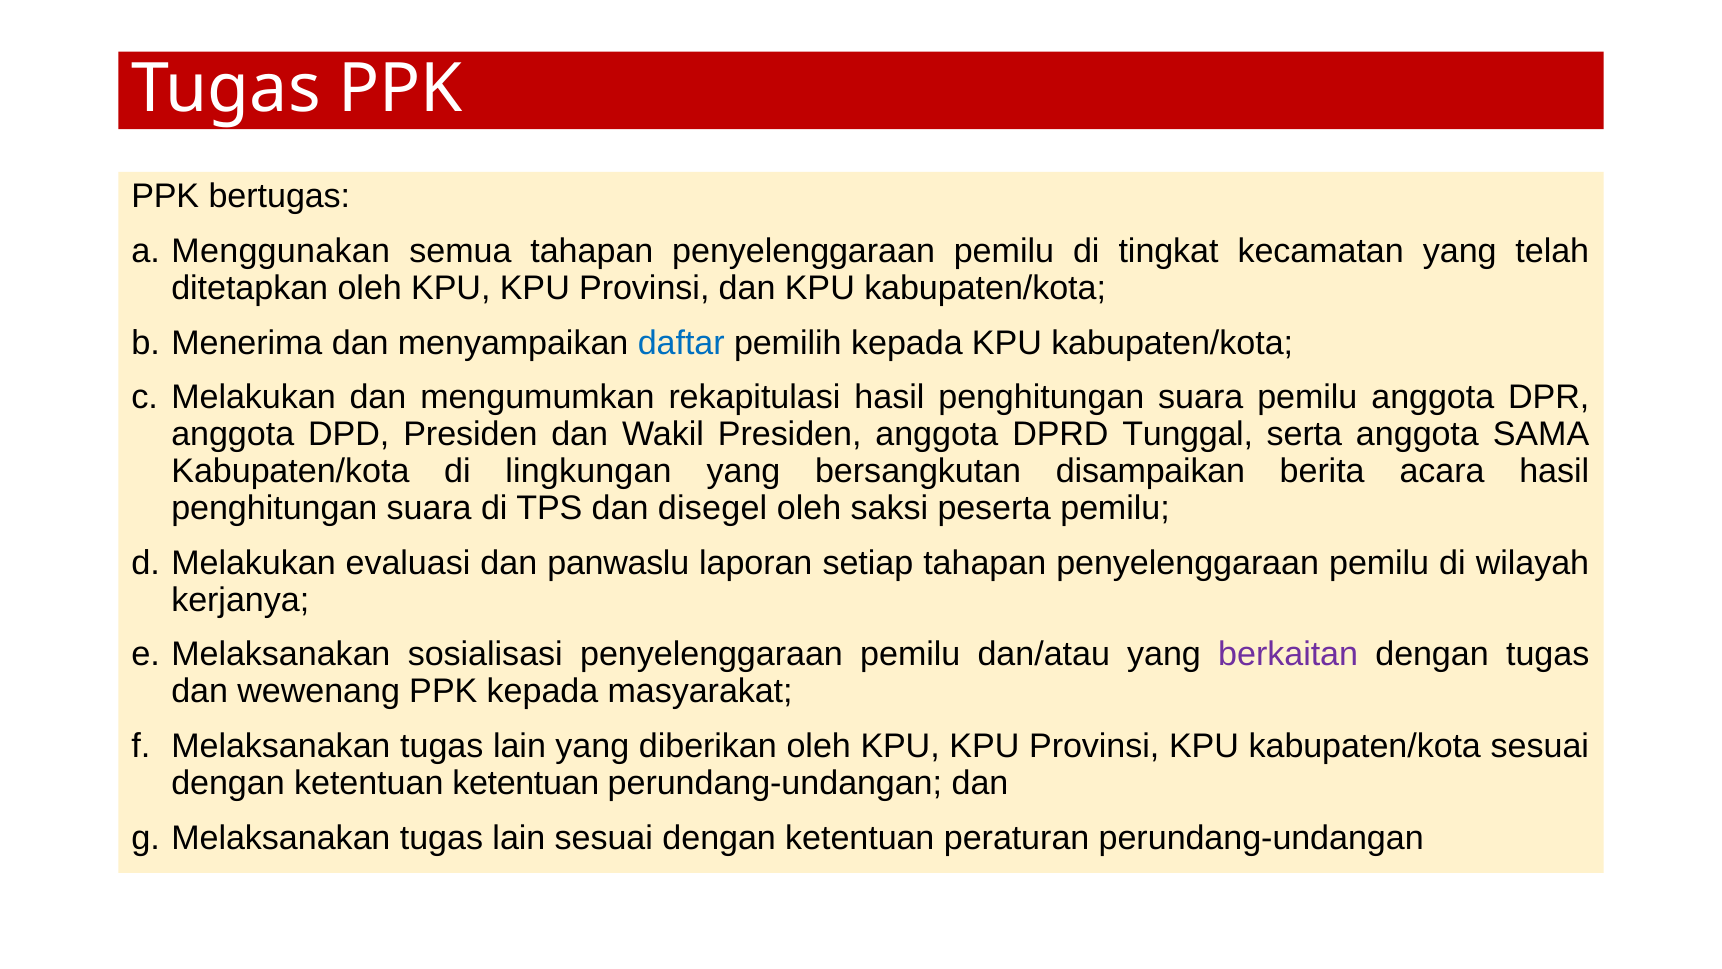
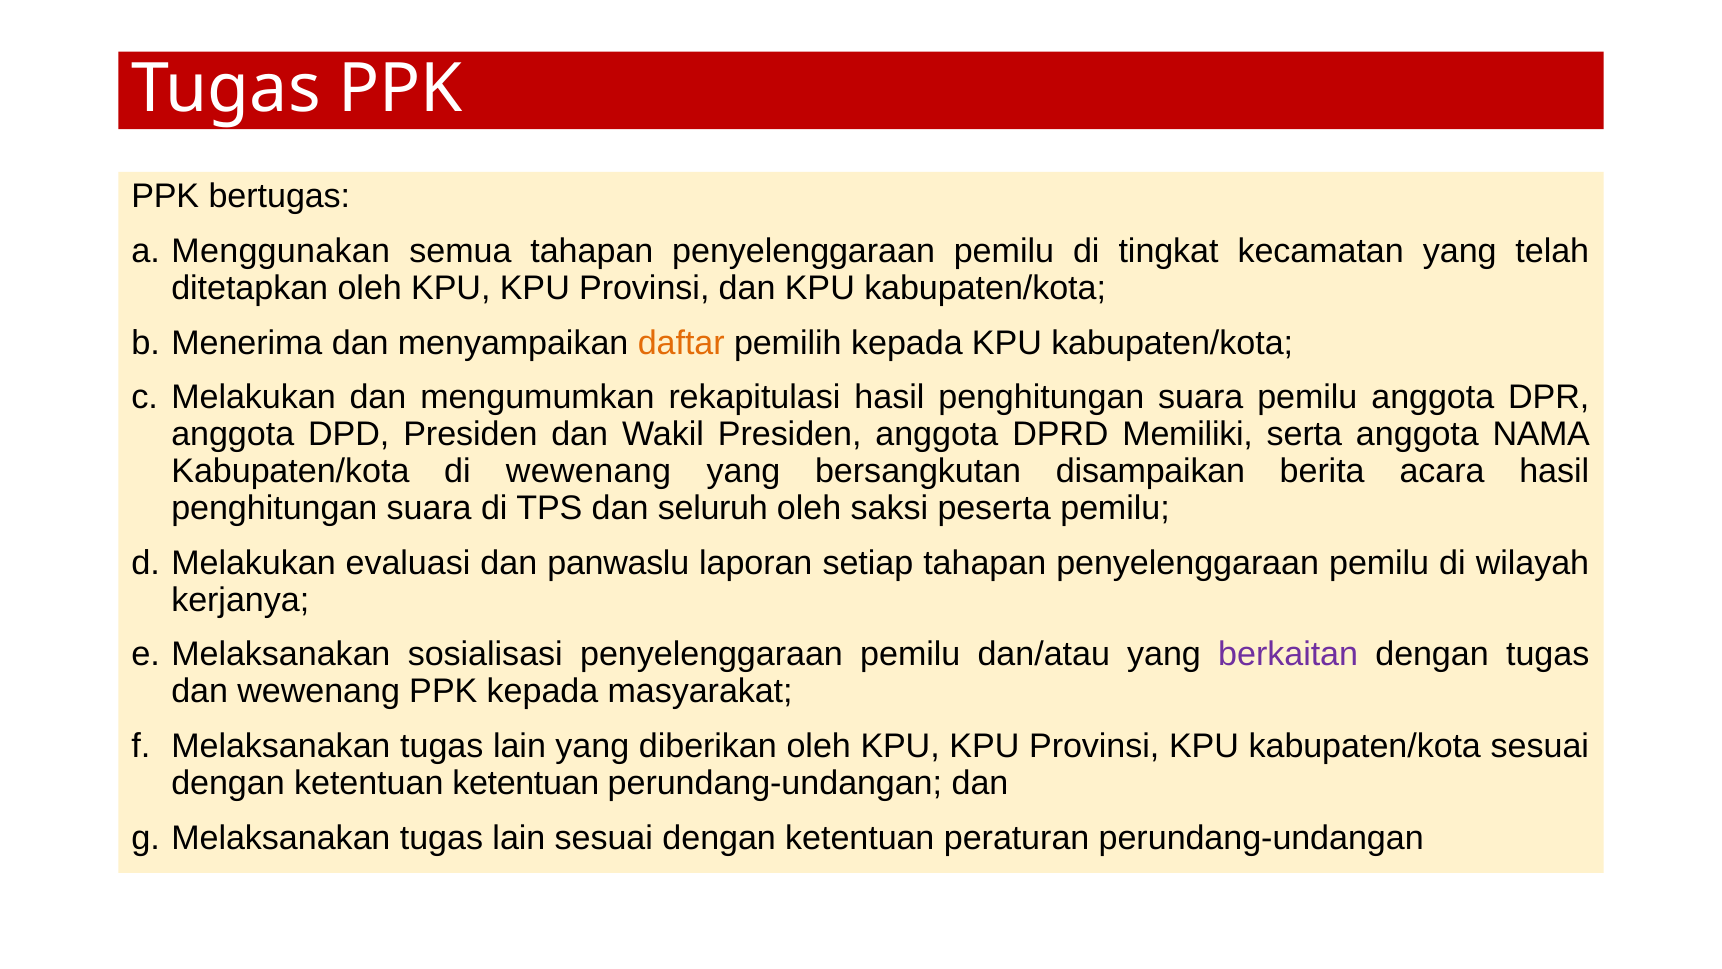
daftar colour: blue -> orange (681, 343)
Tunggal: Tunggal -> Memiliki (1188, 434)
SAMA: SAMA -> NAMA (1541, 434)
di lingkungan: lingkungan -> wewenang (588, 471)
disegel: disegel -> seluruh (713, 508)
